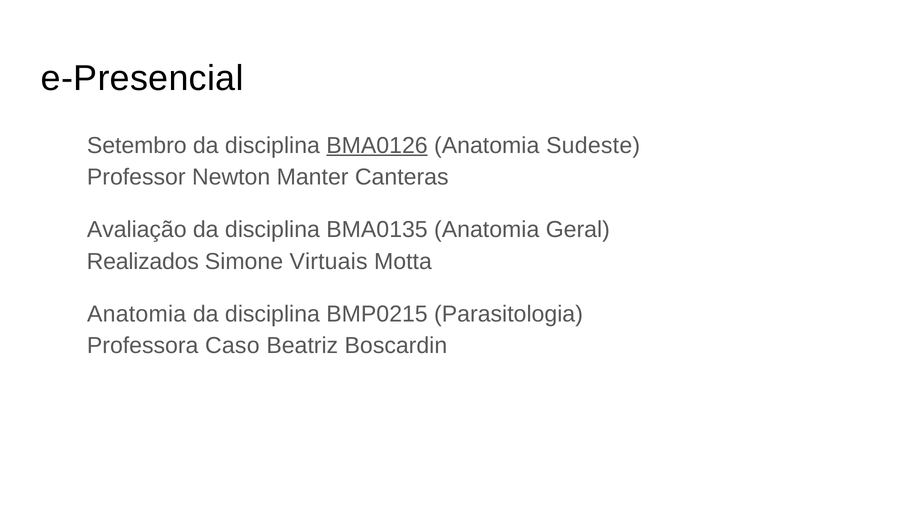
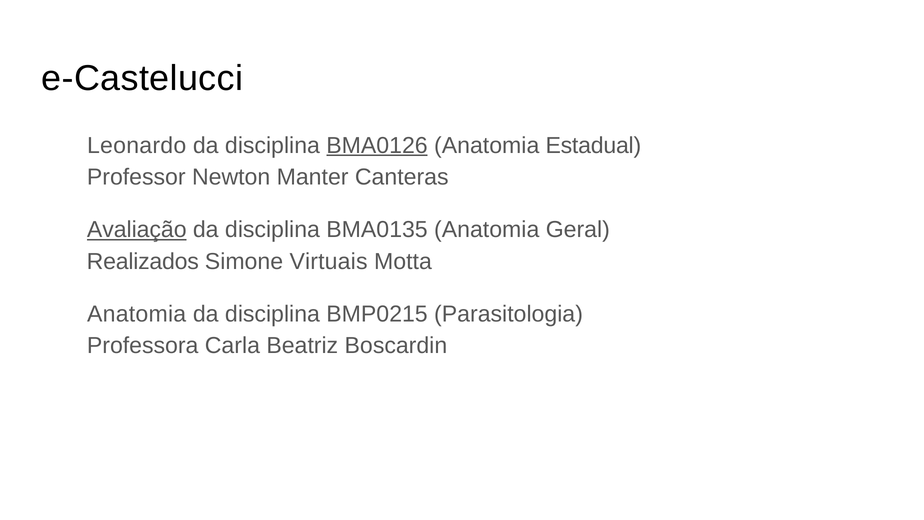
e-Presencial: e-Presencial -> e-Castelucci (142, 78)
Setembro: Setembro -> Leonardo (137, 145)
Sudeste: Sudeste -> Estadual (593, 145)
Avaliação underline: none -> present (137, 230)
Caso: Caso -> Carla (232, 346)
